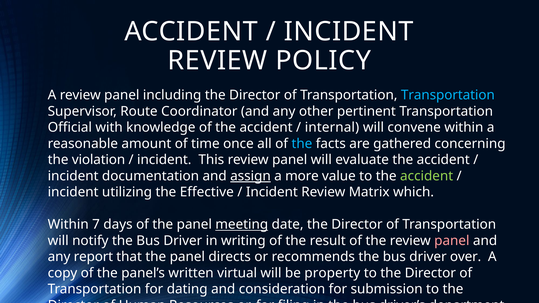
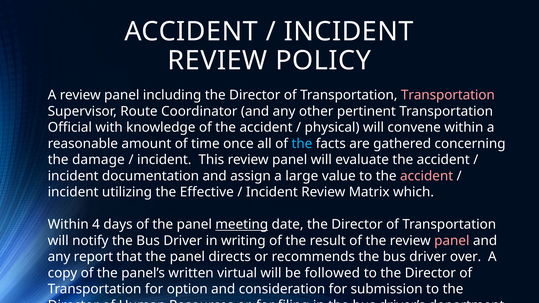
Transportation colour: light blue -> pink (448, 95)
internal: internal -> physical (332, 128)
violation: violation -> damage (98, 160)
assign underline: present -> none (250, 176)
more: more -> large (302, 176)
accident colour: light green -> pink (427, 176)
7: 7 -> 4 (96, 225)
property: property -> followed (332, 273)
dating: dating -> option (187, 289)
